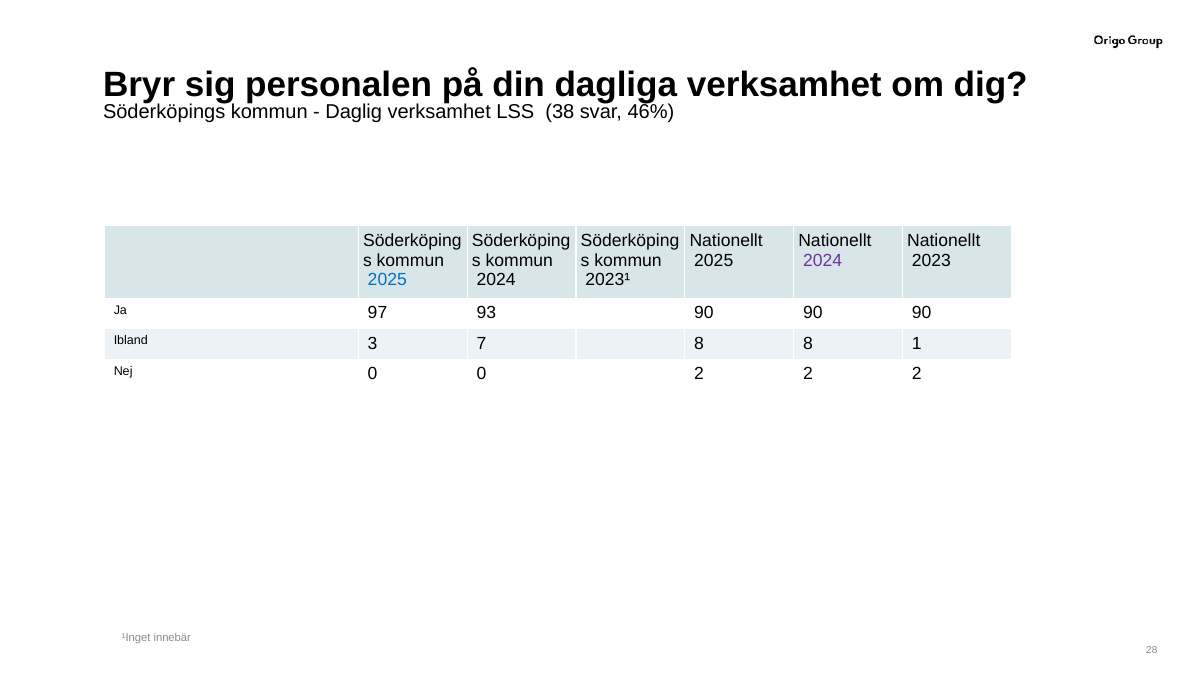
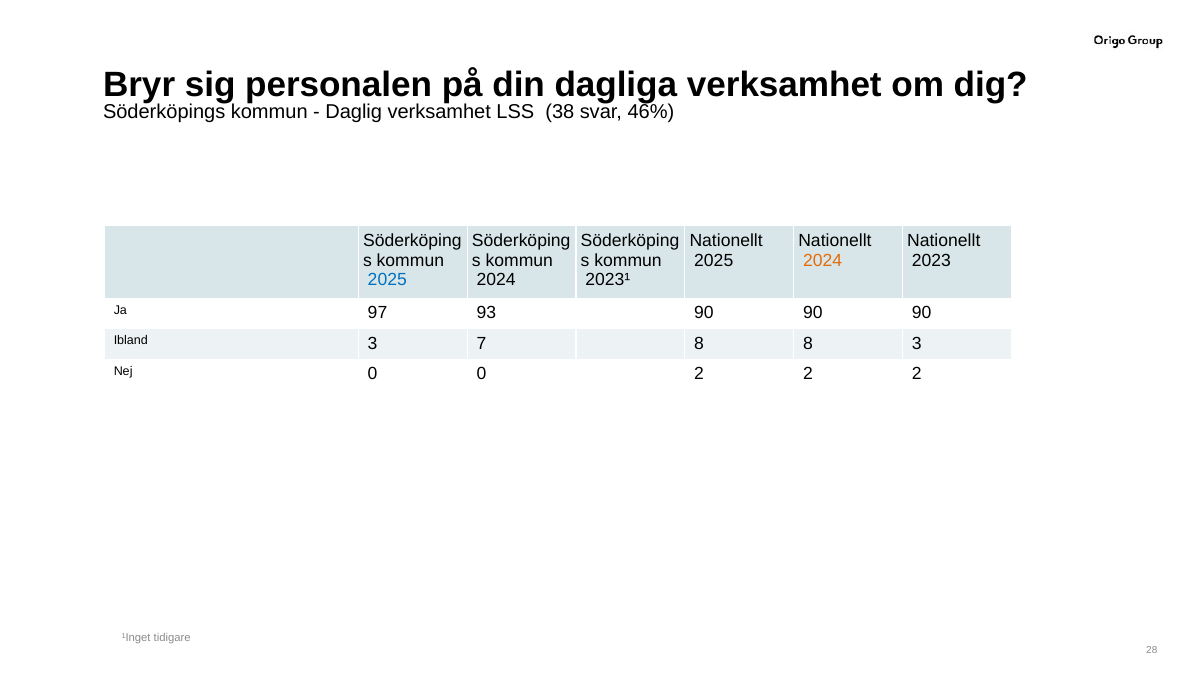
2024 colour: purple -> orange (823, 260)
8 1: 1 -> 3 (917, 344)
innebär: innebär -> tidigare (172, 638)
